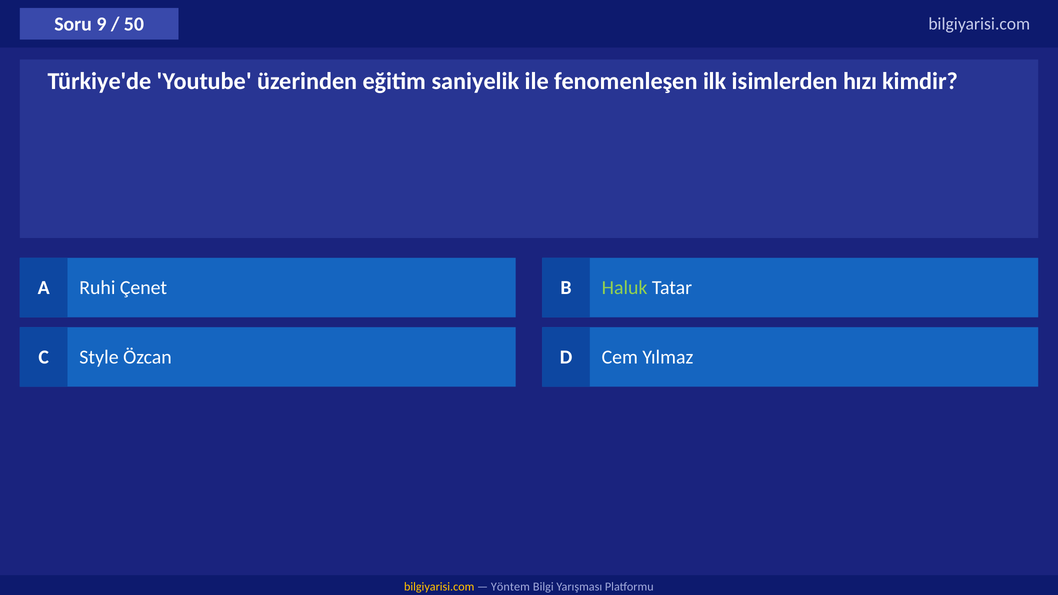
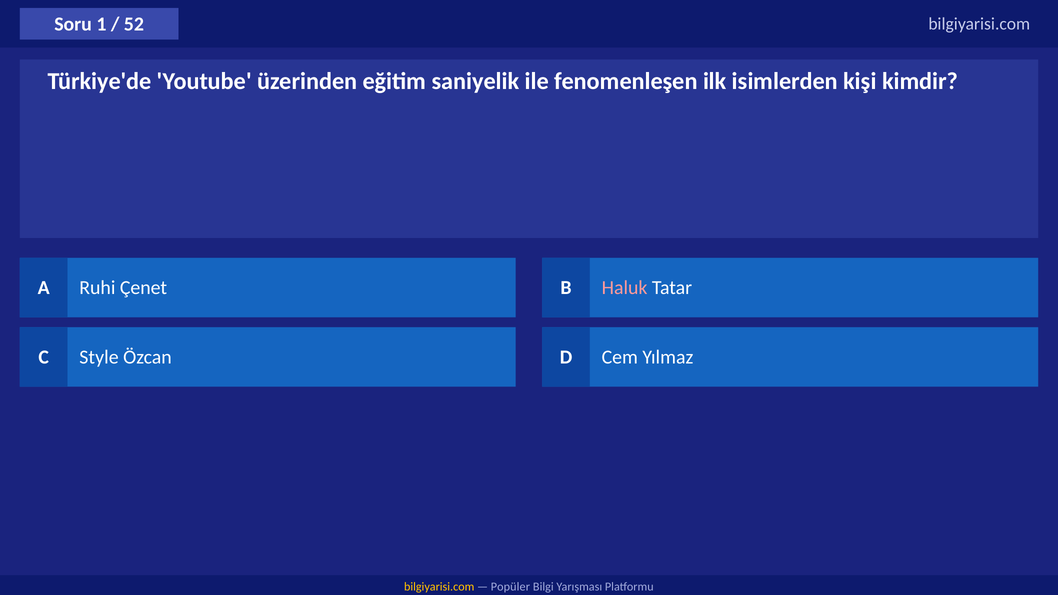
9: 9 -> 1 (101, 24)
50: 50 -> 52 (134, 24)
hızı: hızı -> kişi (860, 81)
Haluk colour: light green -> pink (625, 288)
Yöntem: Yöntem -> Popüler (510, 587)
